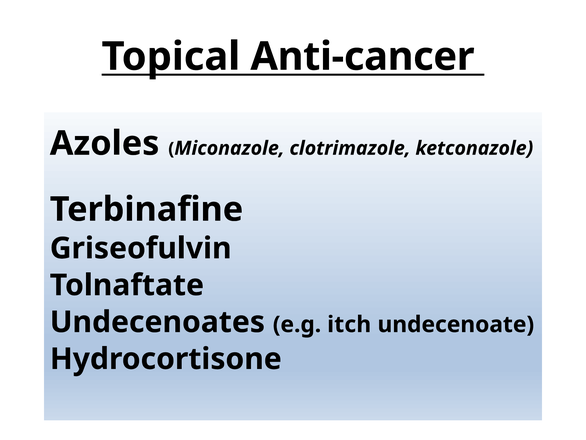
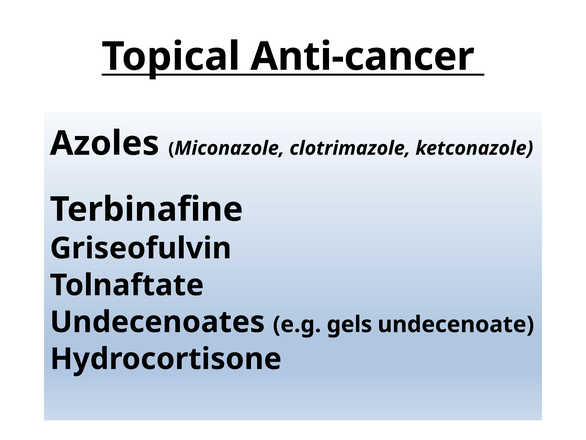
itch: itch -> gels (349, 324)
